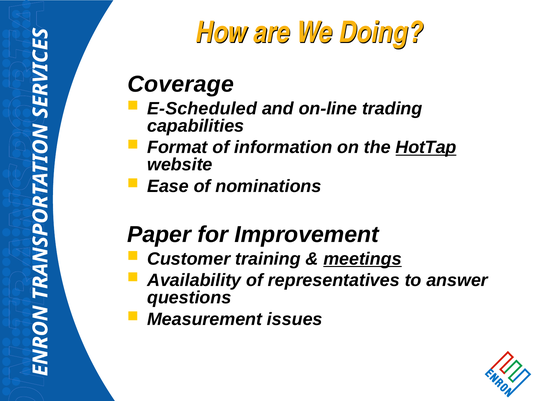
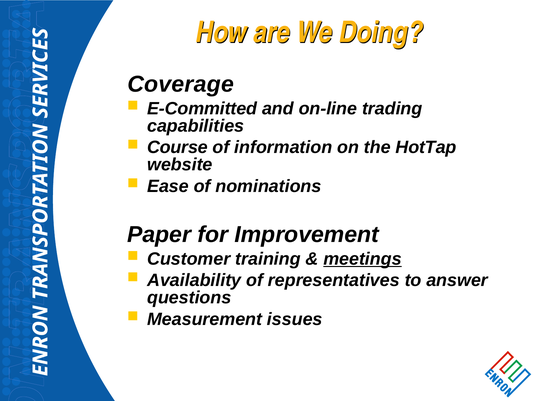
E-Scheduled: E-Scheduled -> E-Committed (202, 109)
Format: Format -> Course (177, 147)
HotTap underline: present -> none (426, 147)
